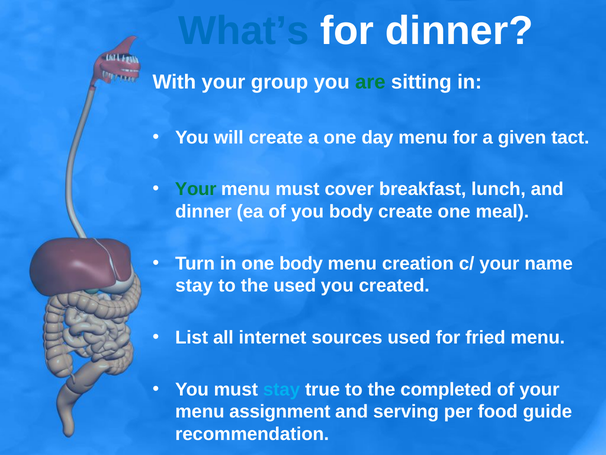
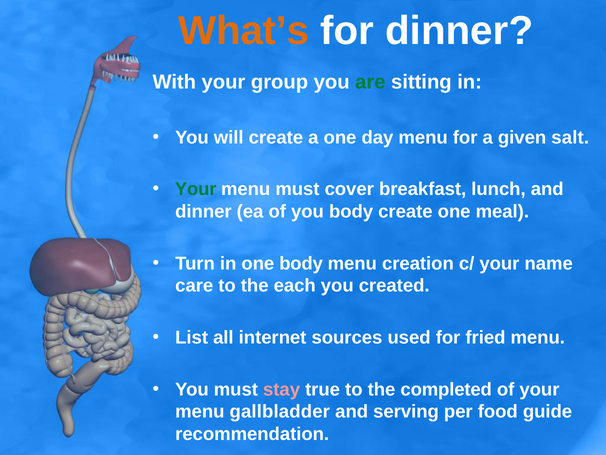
What’s colour: blue -> orange (244, 31)
tact: tact -> salt (570, 137)
stay: stay -> care (194, 285)
the used: used -> each (295, 285)
stay colour: light blue -> pink (282, 389)
assignment: assignment -> gallbladder (280, 411)
